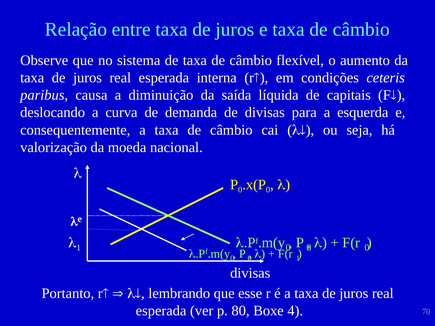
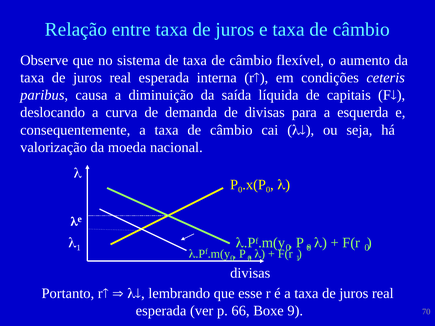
80: 80 -> 66 (240, 311)
4: 4 -> 9 (295, 311)
